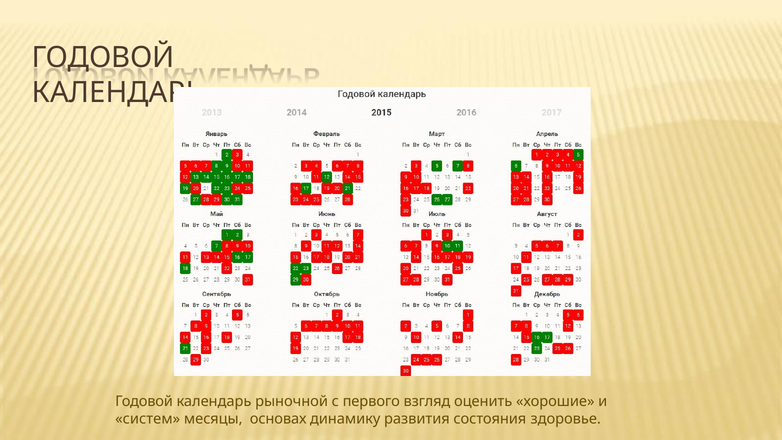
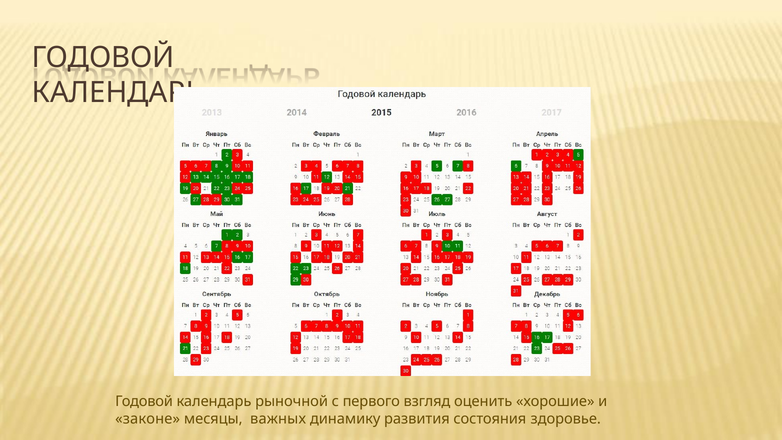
систем: систем -> законе (148, 419)
основах: основах -> важных (278, 419)
